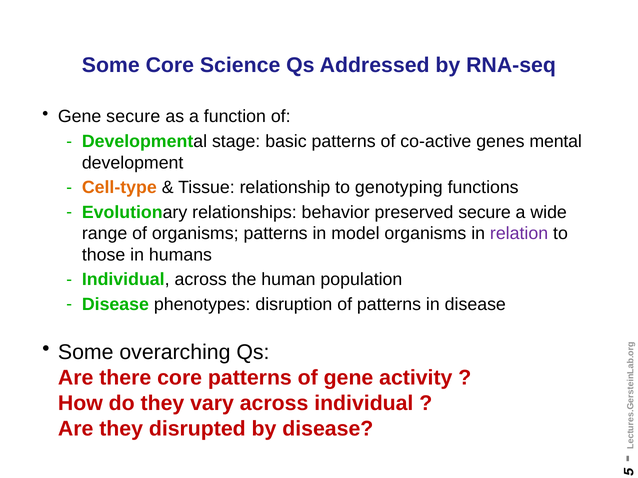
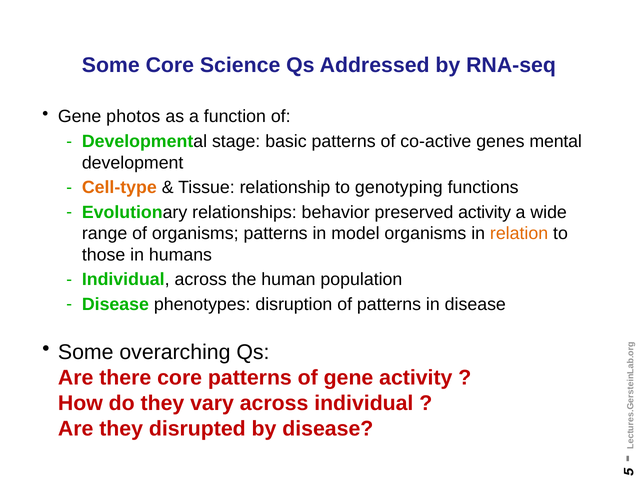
Gene secure: secure -> photos (133, 117)
preserved secure: secure -> activity (485, 212)
relation colour: purple -> orange (519, 234)
